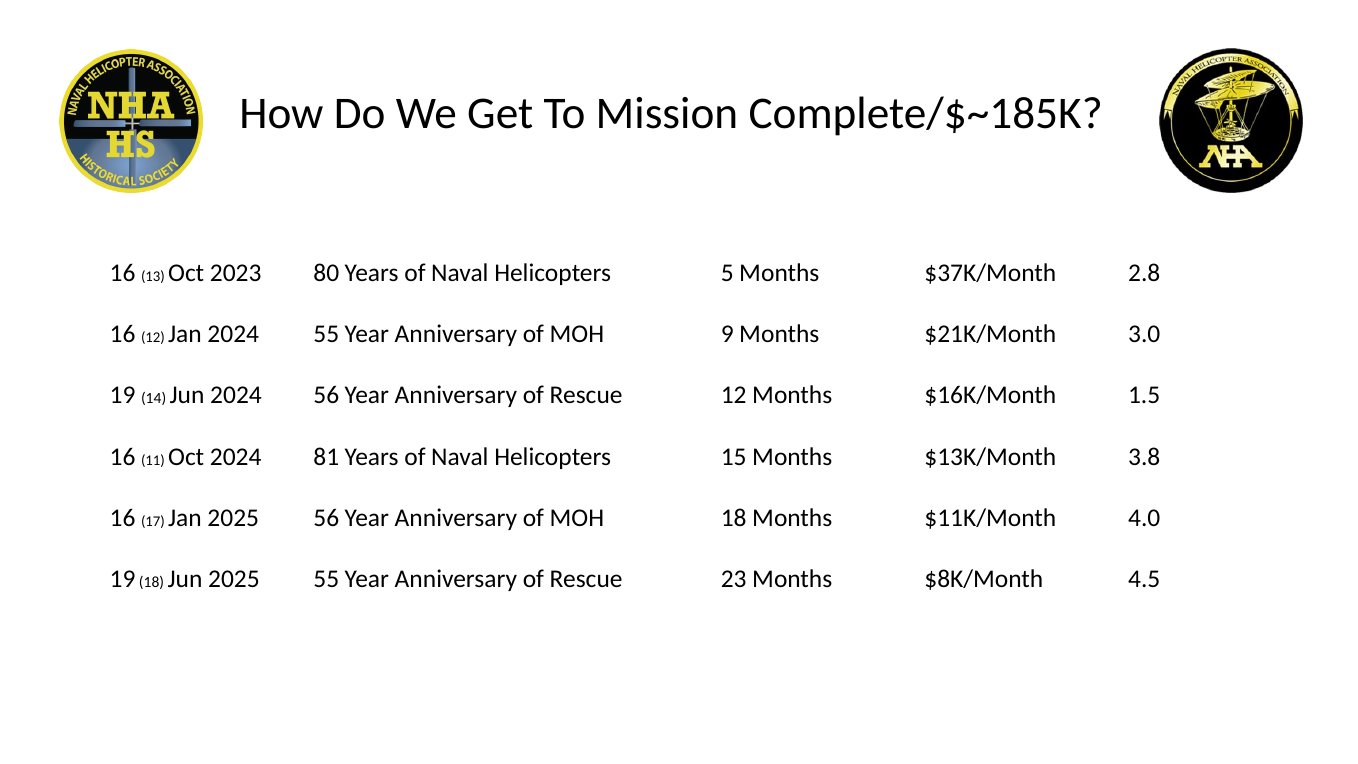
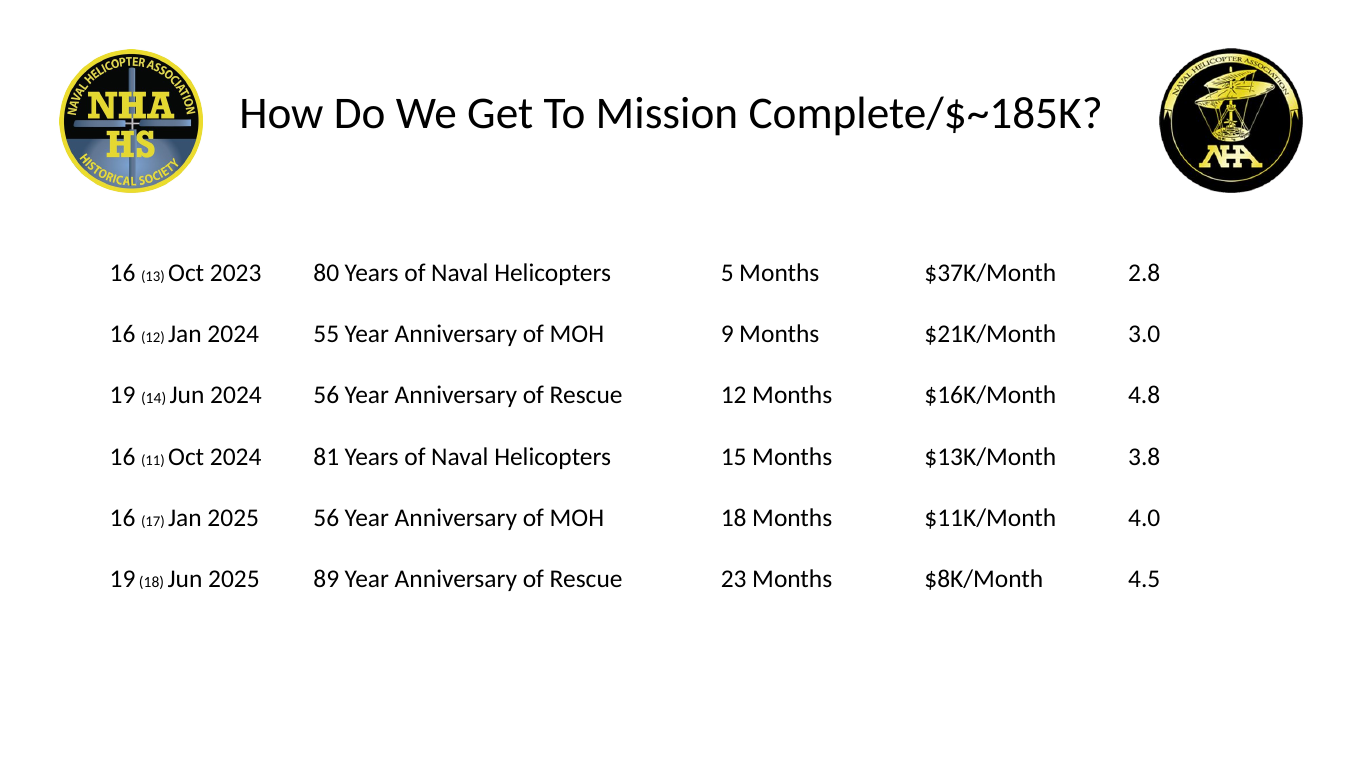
1.5: 1.5 -> 4.8 (1144, 395)
2025 55: 55 -> 89 (326, 579)
